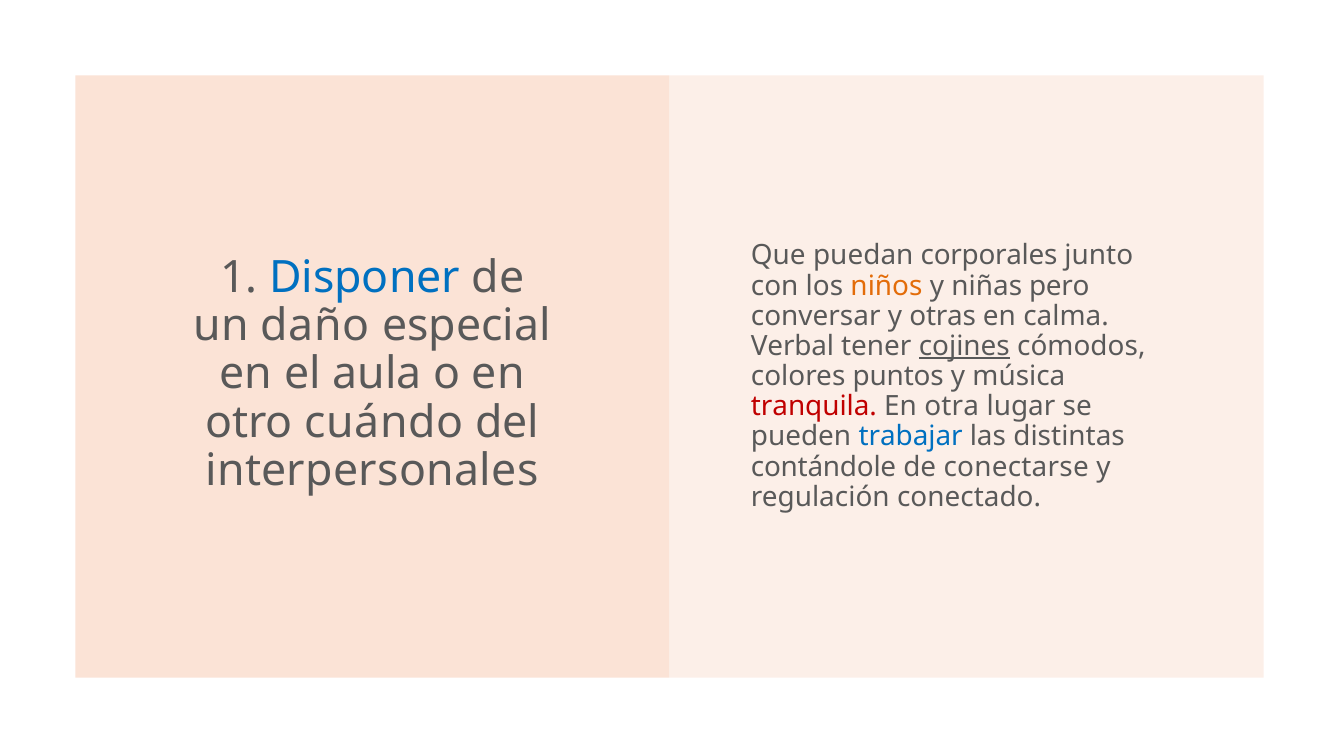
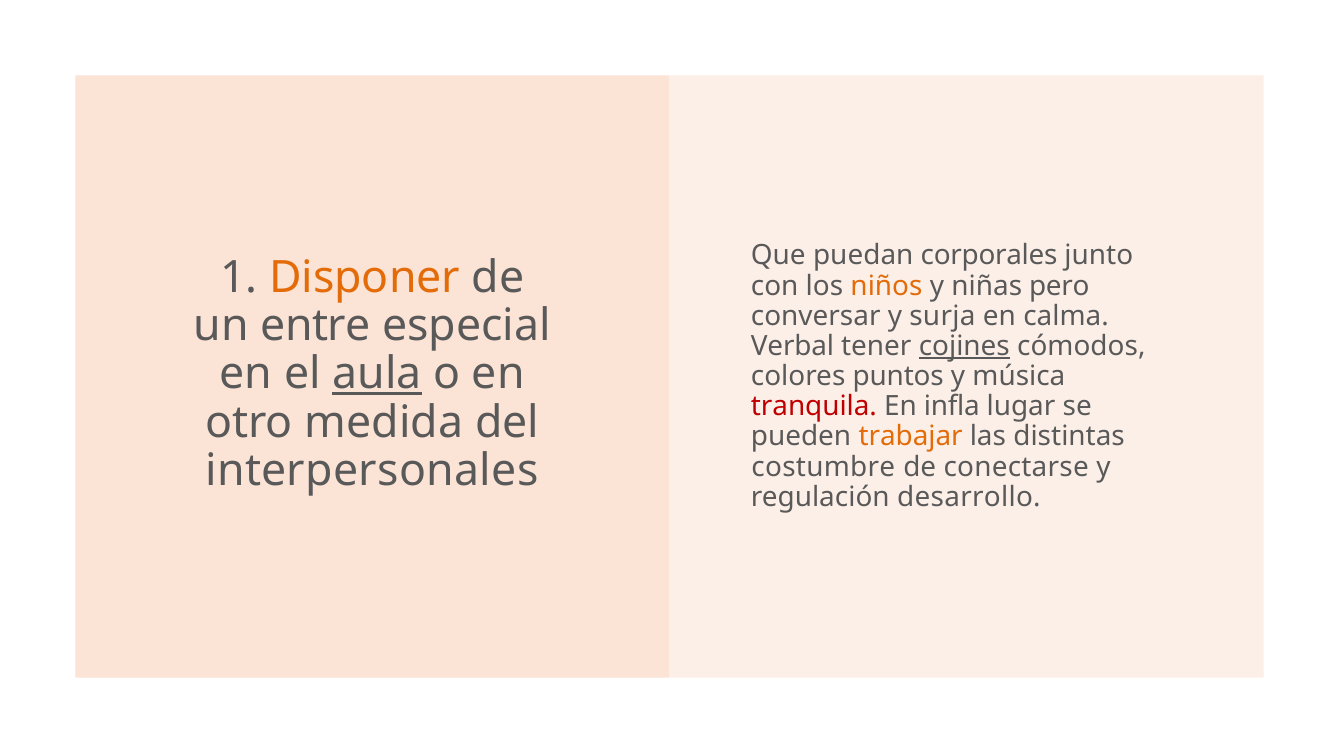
Disponer colour: blue -> orange (365, 278)
otras: otras -> surja (942, 316)
daño: daño -> entre (316, 326)
aula underline: none -> present (377, 374)
otra: otra -> infla (952, 407)
cuándo: cuándo -> medida (384, 423)
trabajar colour: blue -> orange (911, 437)
contándole: contándole -> costumbre (823, 467)
conectado: conectado -> desarrollo (969, 497)
